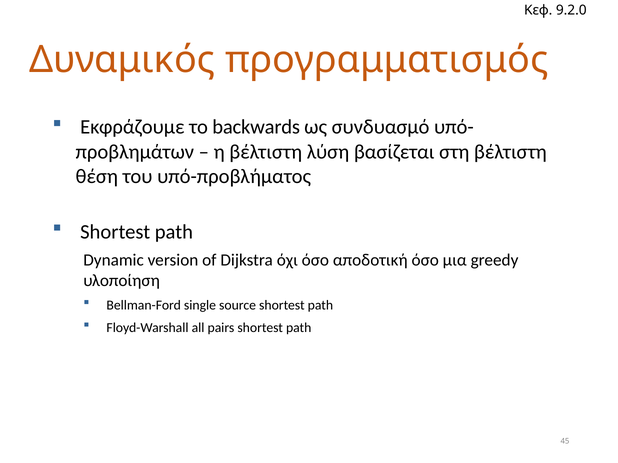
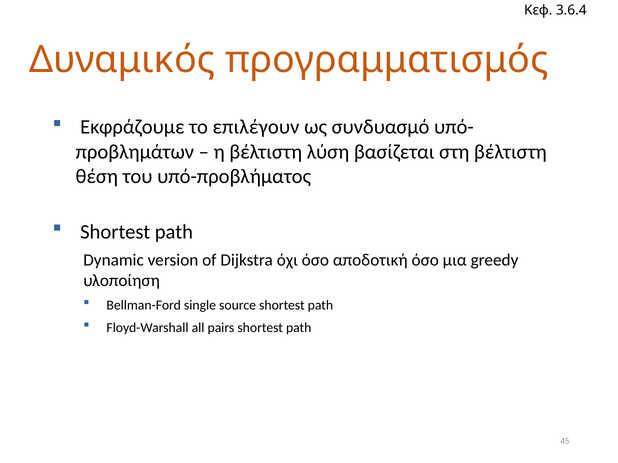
9.2.0: 9.2.0 -> 3.6.4 (571, 10)
backwards: backwards -> επιλέγουν (256, 127)
